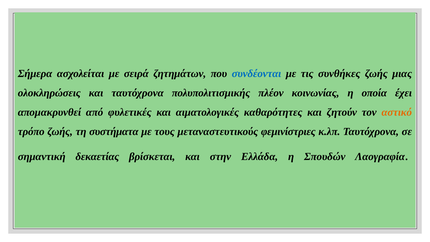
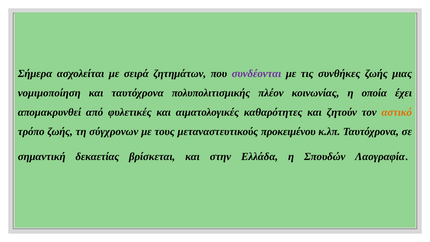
συνδέονται colour: blue -> purple (256, 73)
ολοκληρώσεις: ολοκληρώσεις -> νομιμοποίηση (49, 93)
συστήματα: συστήματα -> σύγχρονων (114, 131)
φεμινίστριες: φεμινίστριες -> προκειμένου (288, 131)
